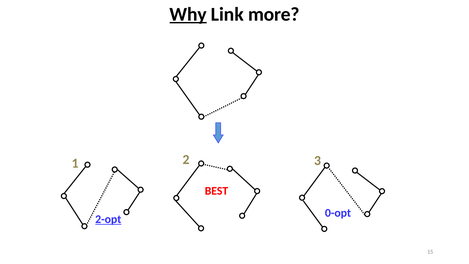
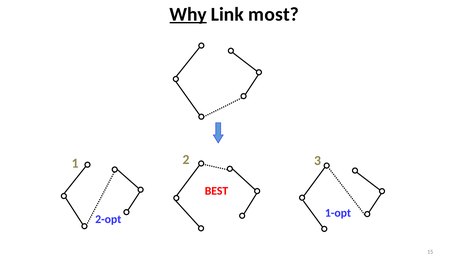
more: more -> most (274, 14)
0-opt: 0-opt -> 1-opt (338, 213)
2-opt underline: present -> none (108, 219)
